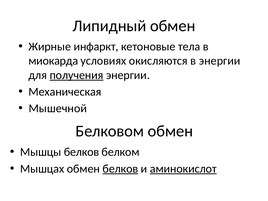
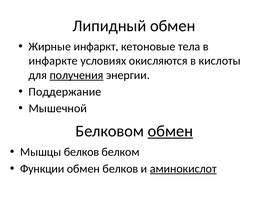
миокарда: миокарда -> инфаркте (53, 61)
в энергии: энергии -> кислоты (220, 61)
Механическая: Механическая -> Поддержание (65, 92)
обмен underline: none -> present (170, 131)
Мышцах: Мышцах -> Функции (42, 169)
белков underline: present -> none (120, 169)
